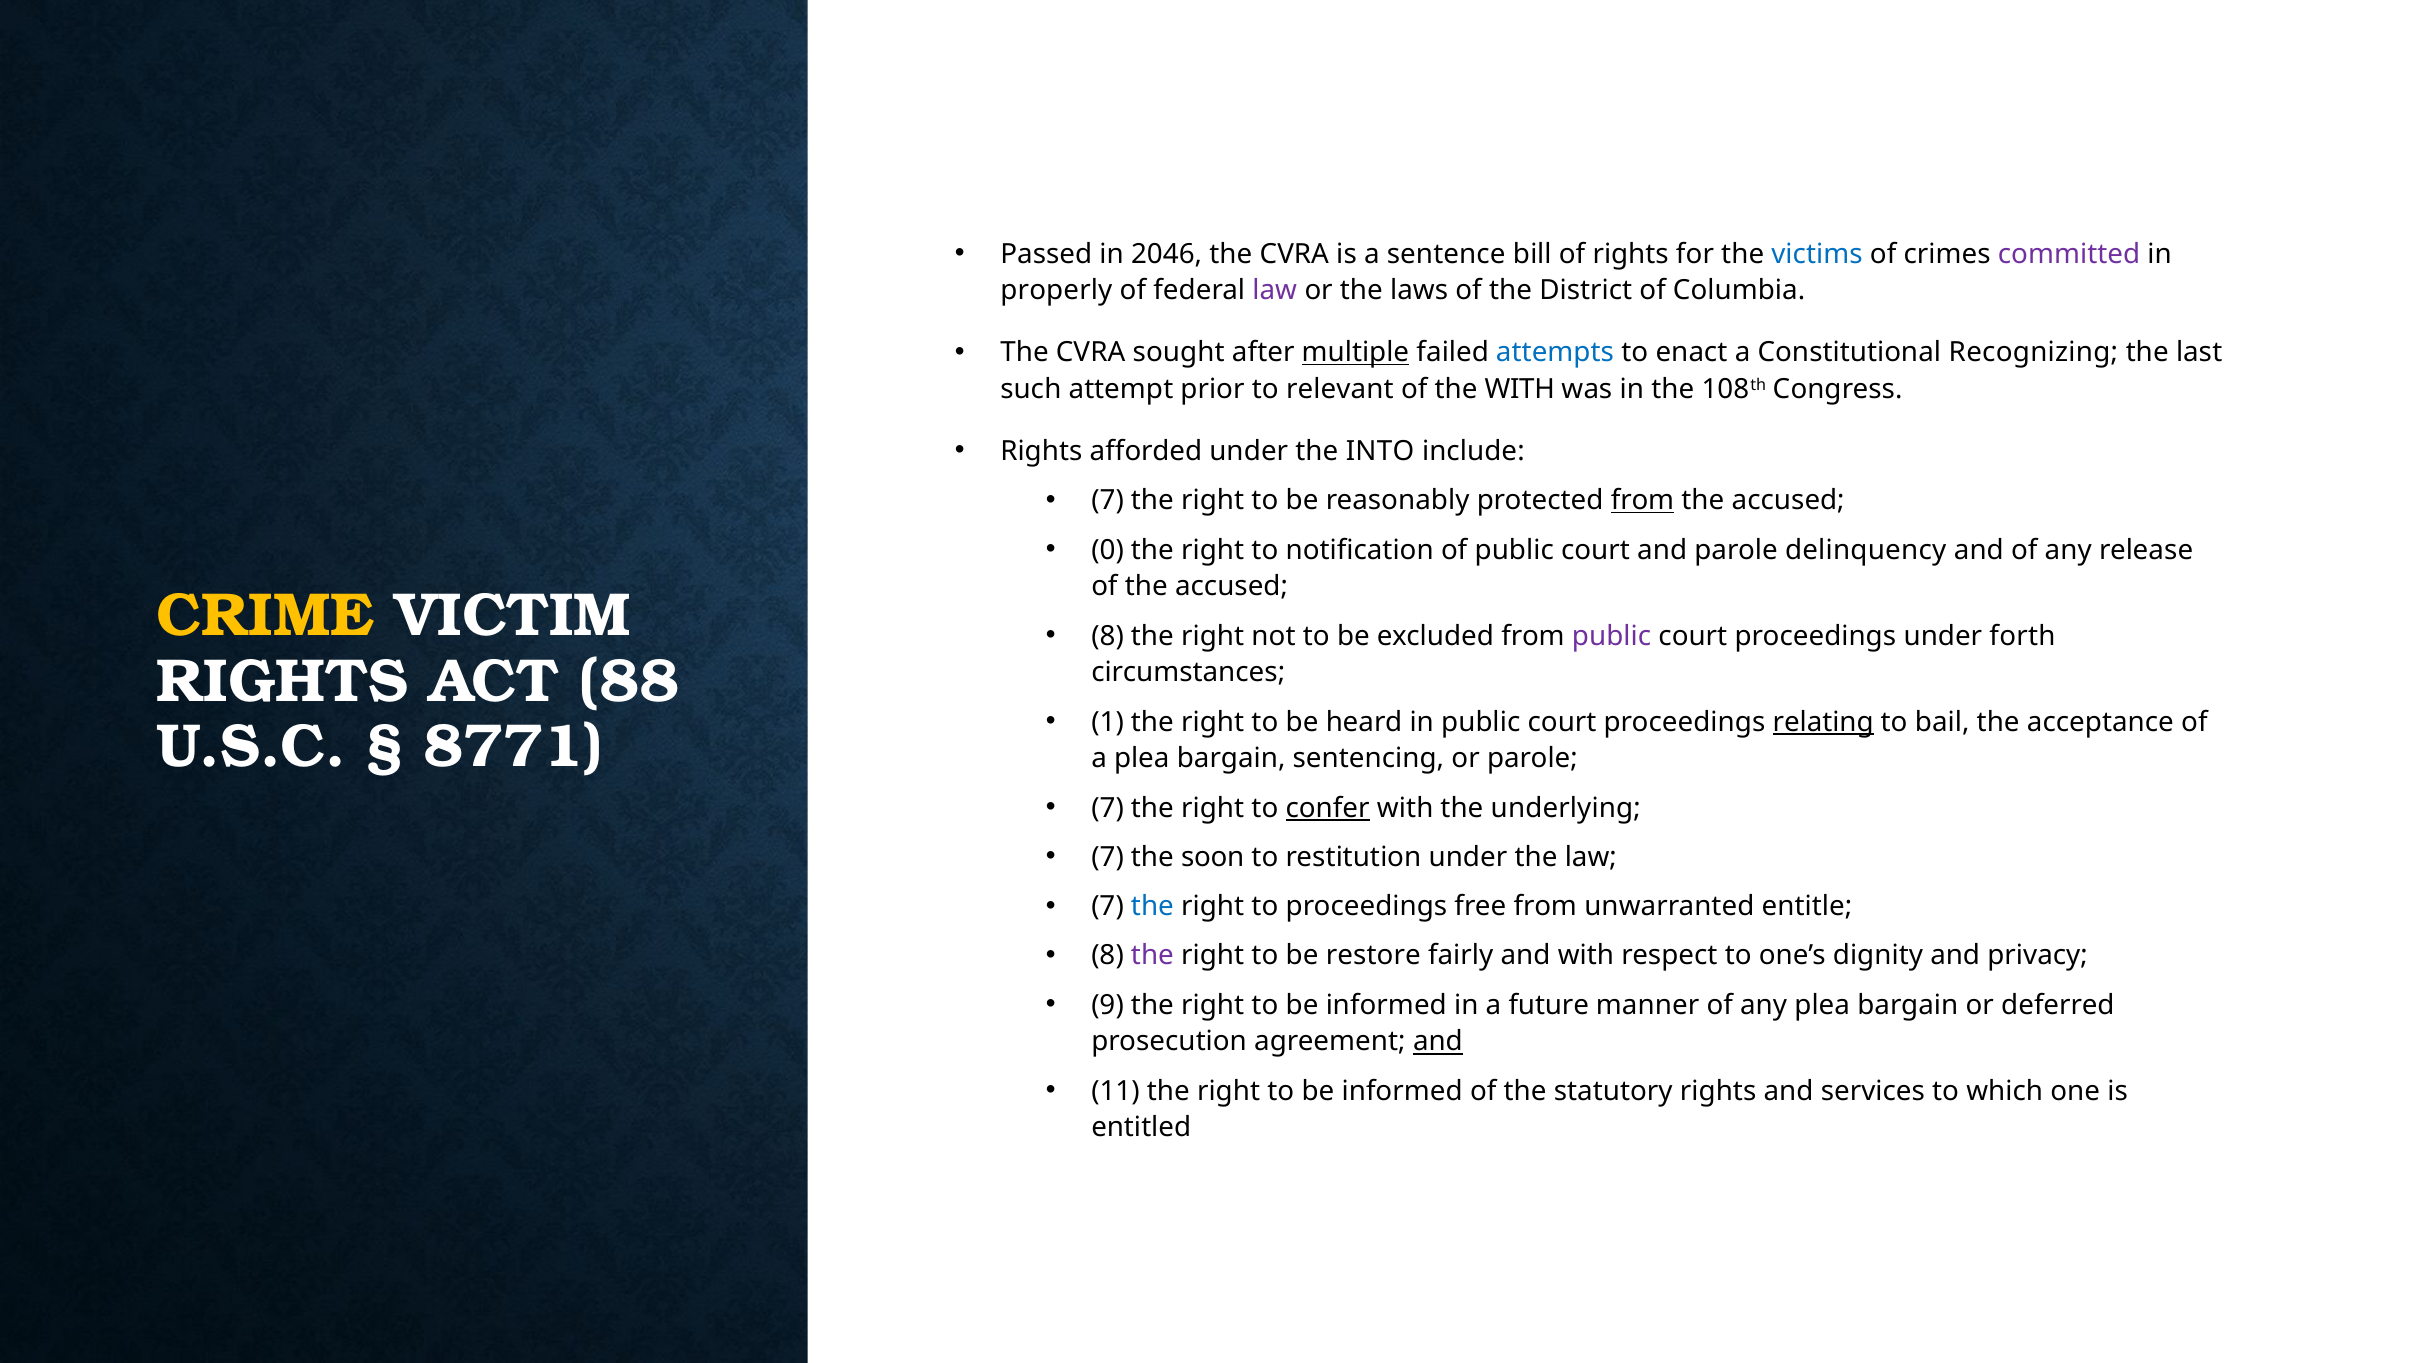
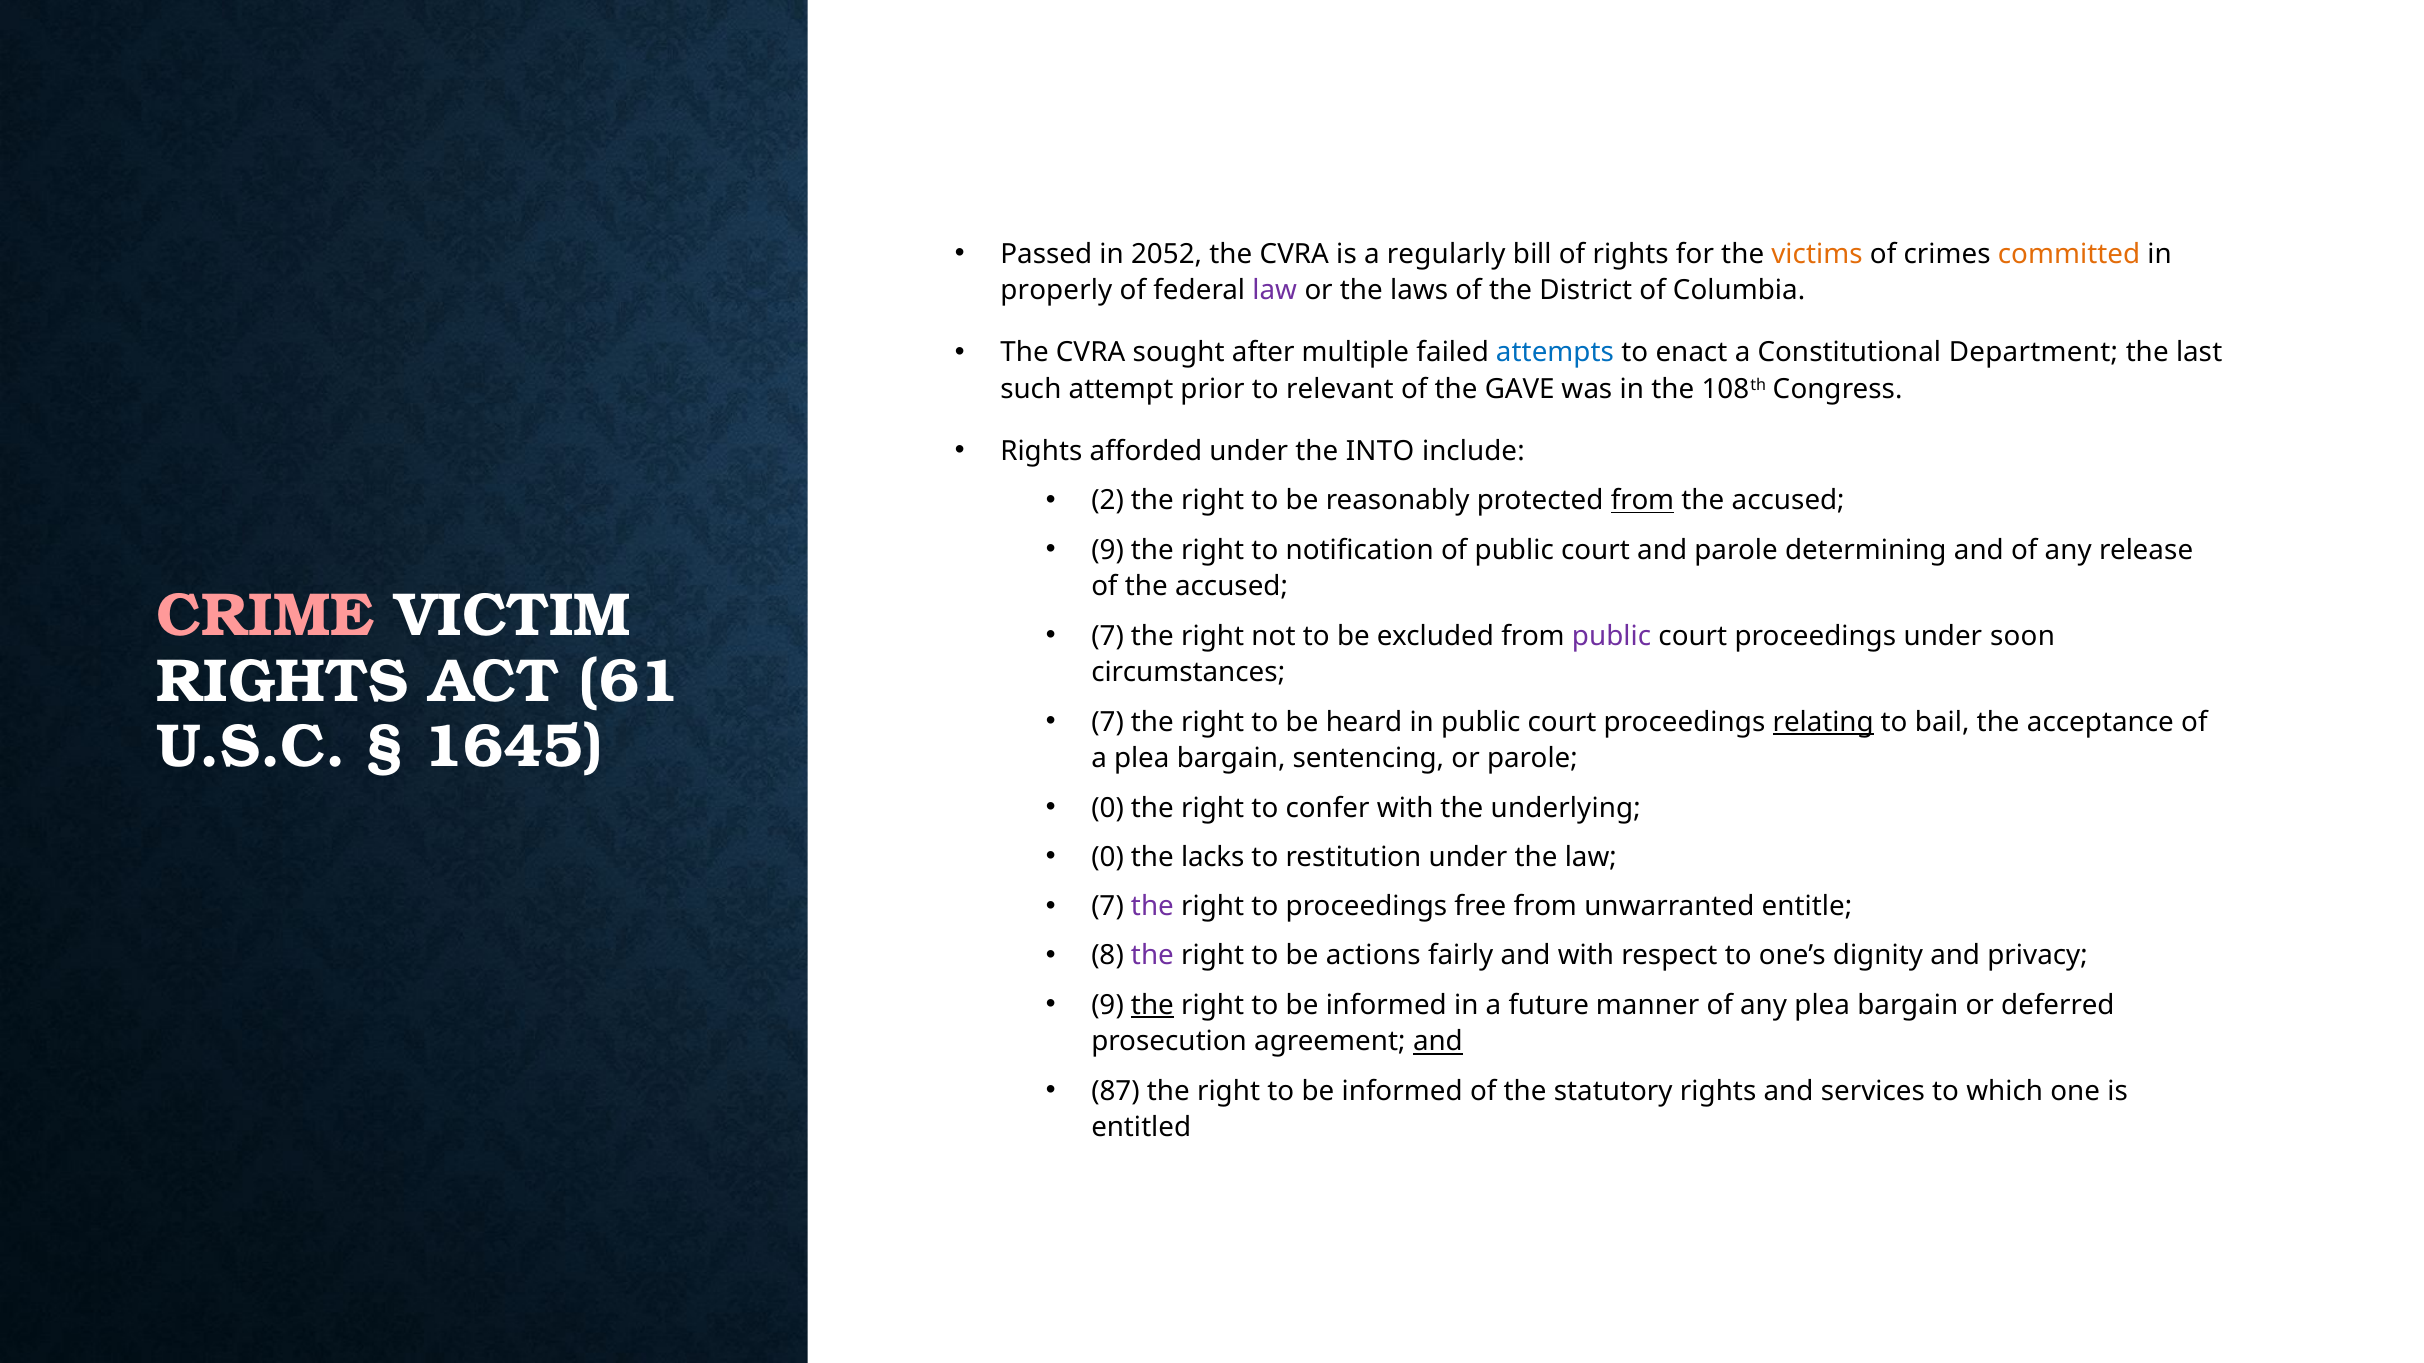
2046: 2046 -> 2052 (1167, 254)
sentence: sentence -> regularly (1446, 254)
victims colour: blue -> orange (1817, 254)
committed colour: purple -> orange (2069, 254)
multiple underline: present -> none (1355, 353)
Recognizing: Recognizing -> Department (2033, 353)
the WITH: WITH -> GAVE (1520, 390)
7: 7 -> 2 (1108, 501)
0: 0 -> 9 (1108, 550)
delinquency: delinquency -> determining (1866, 550)
CRIME colour: yellow -> pink (265, 616)
8: 8 -> 7 (1108, 636)
forth: forth -> soon (2023, 636)
88: 88 -> 61 (629, 681)
1: 1 -> 7 (1108, 722)
8771: 8771 -> 1645 (514, 747)
7: 7 -> 0 (1108, 808)
confer underline: present -> none (1328, 808)
7: 7 -> 0 (1108, 858)
soon: soon -> lacks (1213, 858)
the colour: blue -> purple (1152, 907)
restore: restore -> actions (1373, 956)
the underline: none -> present (1152, 1005)
11: 11 -> 87 (1115, 1092)
